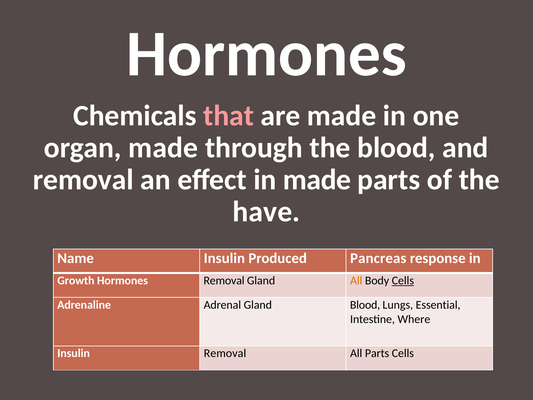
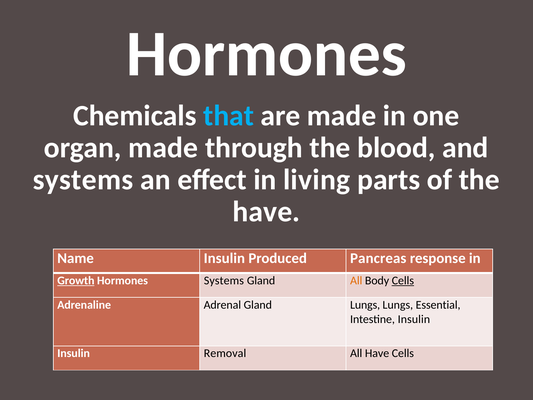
that colour: pink -> light blue (229, 116)
removal: removal -> systems (83, 180)
in made: made -> living (317, 180)
Growth underline: none -> present (76, 280)
Hormones Removal: Removal -> Systems (224, 280)
Gland Blood: Blood -> Lungs (365, 305)
Intestine Where: Where -> Insulin (414, 319)
All Parts: Parts -> Have (377, 353)
